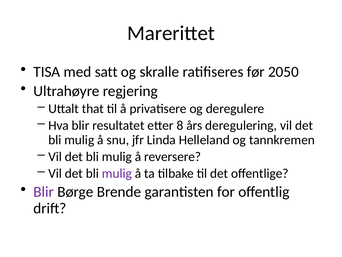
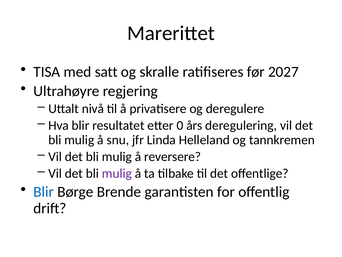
2050: 2050 -> 2027 (283, 72)
that: that -> nivå (93, 108)
8: 8 -> 0 (180, 125)
Blir colour: purple -> blue (44, 191)
